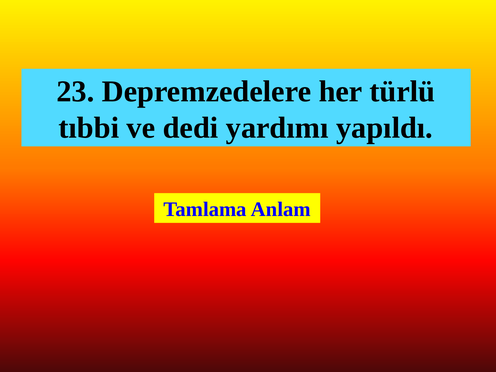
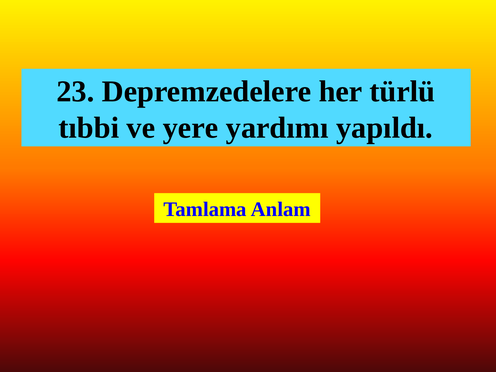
dedi: dedi -> yere (191, 128)
